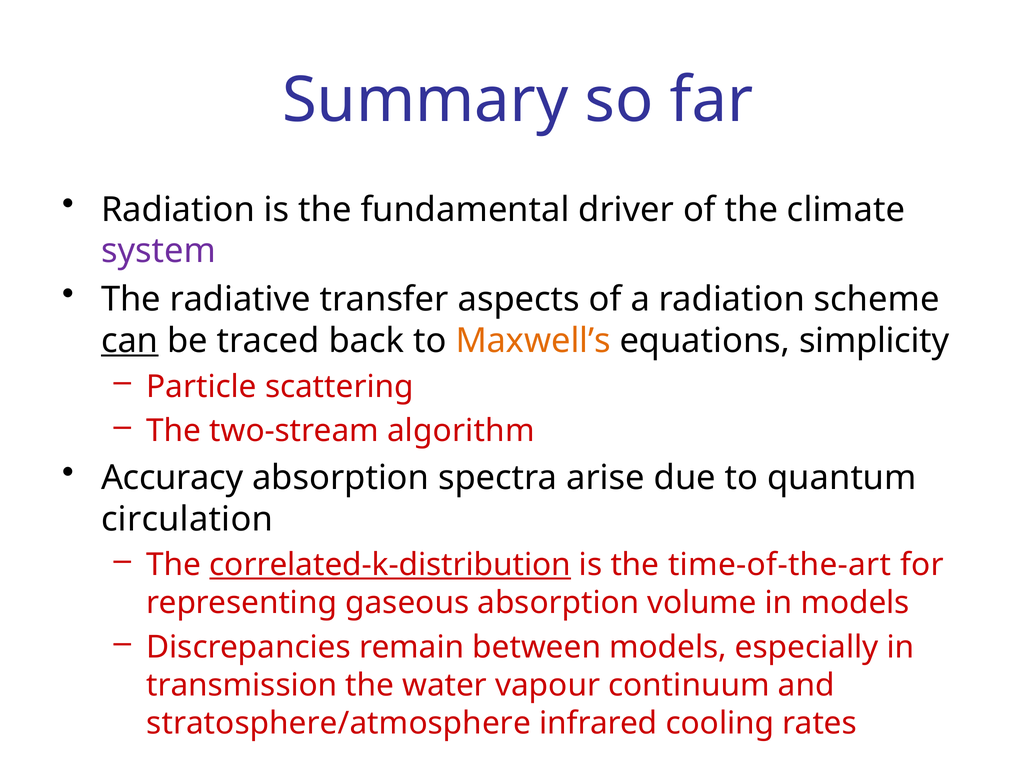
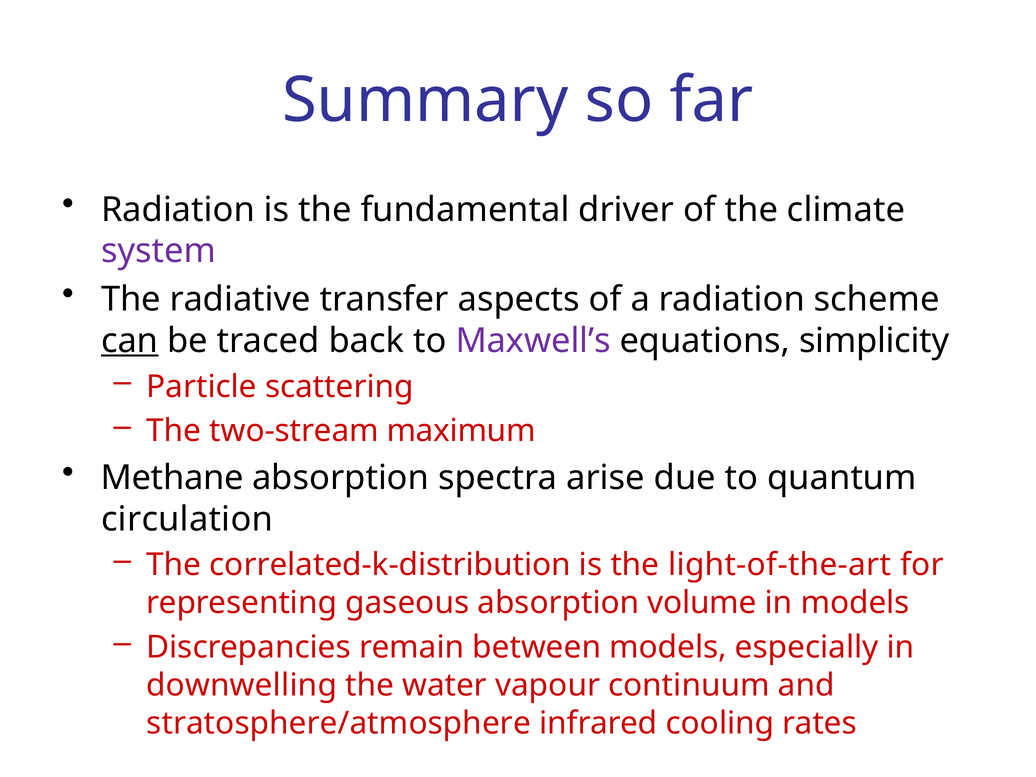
Maxwell’s colour: orange -> purple (533, 341)
algorithm: algorithm -> maximum (461, 431)
Accuracy: Accuracy -> Methane (172, 478)
correlated-k-distribution underline: present -> none (390, 565)
time-of-the-art: time-of-the-art -> light-of-the-art (780, 565)
transmission: transmission -> downwelling (242, 685)
